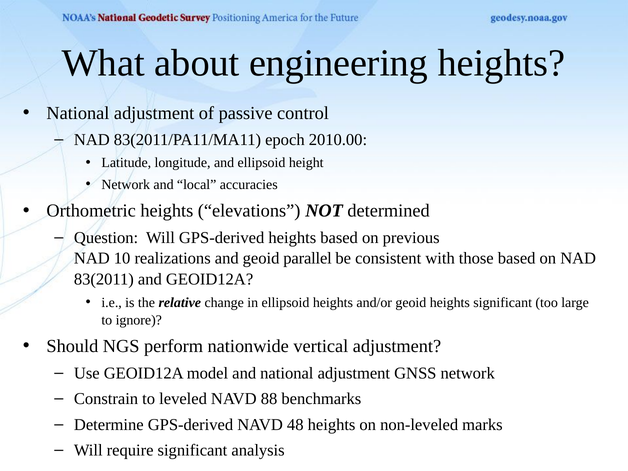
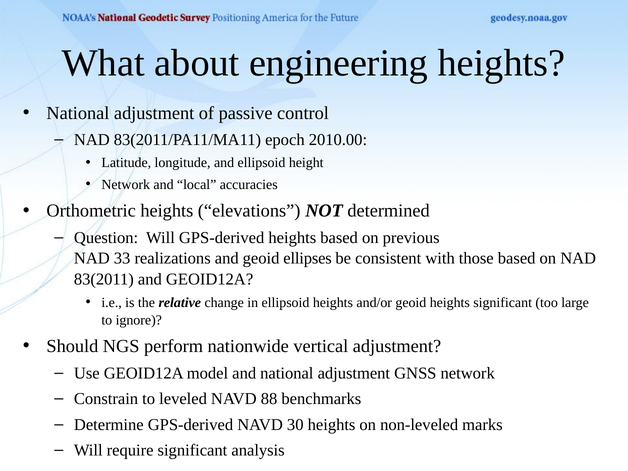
10: 10 -> 33 (122, 258)
parallel: parallel -> ellipses (308, 258)
48: 48 -> 30 (295, 425)
